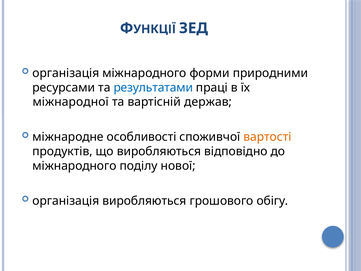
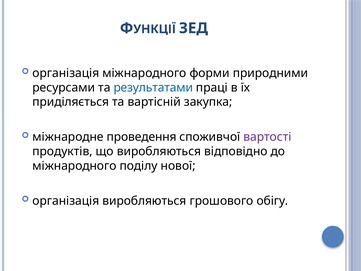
міжнародної: міжнародної -> приділяється (71, 102)
держав: держав -> закупка (208, 102)
особливості: особливості -> проведення (142, 137)
вартості colour: orange -> purple (267, 137)
